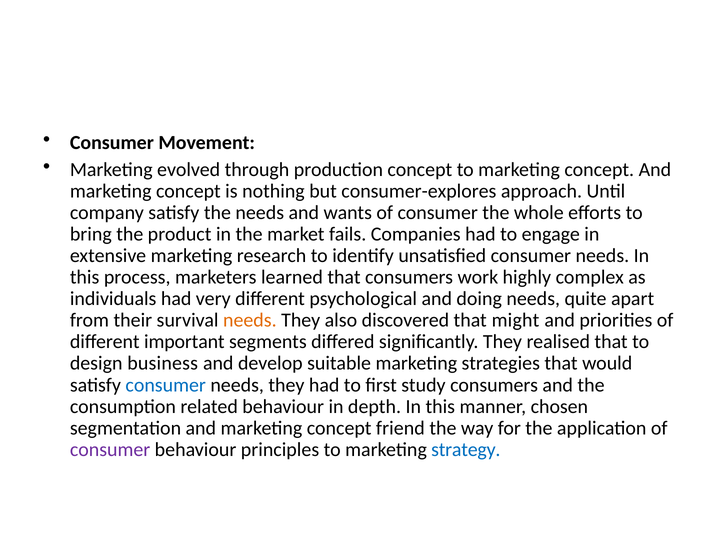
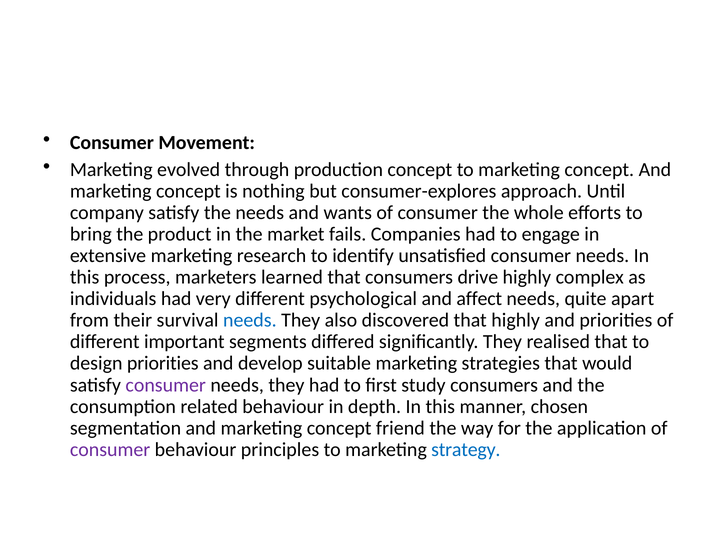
work: work -> drive (478, 277)
doing: doing -> affect (479, 299)
needs colour: orange -> blue (250, 320)
that might: might -> highly (516, 320)
design business: business -> priorities (163, 363)
consumer colour: blue -> purple (166, 385)
